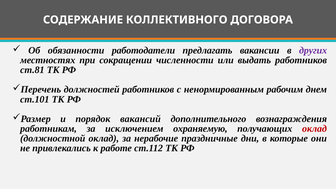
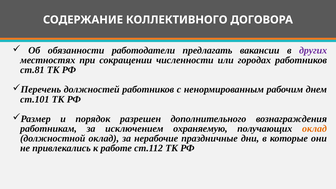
выдать: выдать -> городах (254, 60)
вакансий: вакансий -> разрешен (140, 119)
оклад colour: red -> orange (314, 129)
